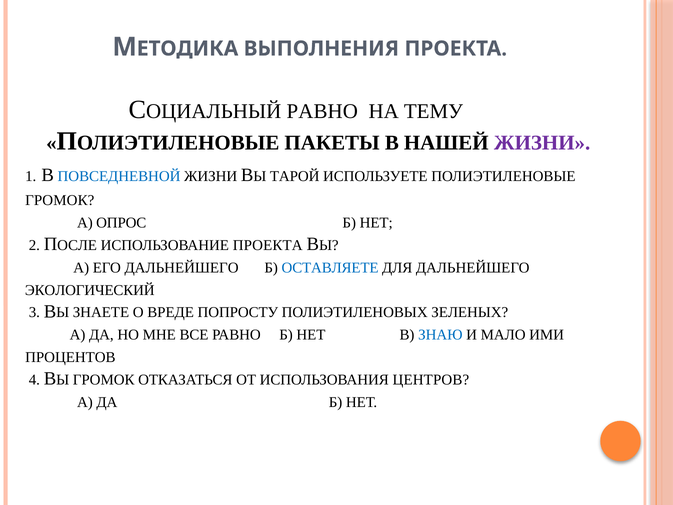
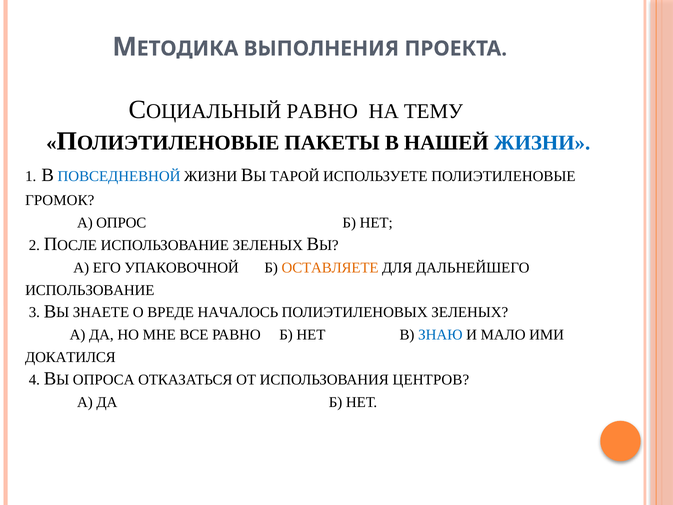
ЖИЗНИ colour: purple -> blue (542, 143)
ИСПОЛЬЗОВАНИЕ ПРОЕКТА: ПРОЕКТА -> ЗЕЛЕНЫХ (268, 245)
ЕГО ДАЛЬНЕЙШЕГО: ДАЛЬНЕЙШЕГО -> УПАКОВОЧНОЙ (182, 268)
ОСТАВЛЯЕТЕ colour: blue -> orange (330, 268)
ЭКОЛОГИЧЕСКИЙ: ЭКОЛОГИЧЕСКИЙ -> ИСПОЛЬЗОВАНИЕ (90, 290)
ПОПРОСТУ: ПОПРОСТУ -> НАЧАЛОСЬ (238, 312)
ПРОЦЕНТОВ: ПРОЦЕНТОВ -> ДОКАТИЛСЯ (70, 357)
ГРОМОК: ГРОМОК -> ОПРОСА (104, 380)
